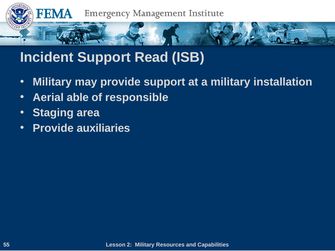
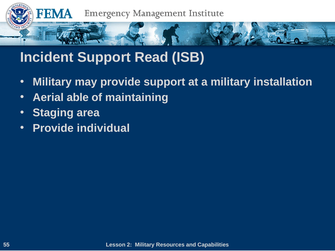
responsible: responsible -> maintaining (137, 97)
auxiliaries: auxiliaries -> individual (103, 128)
